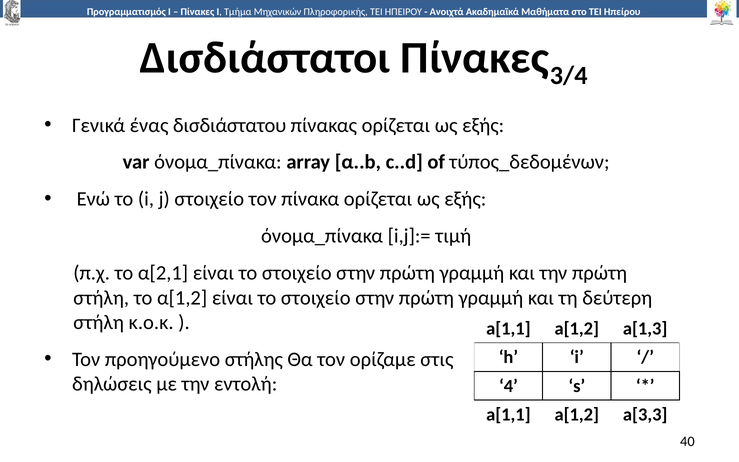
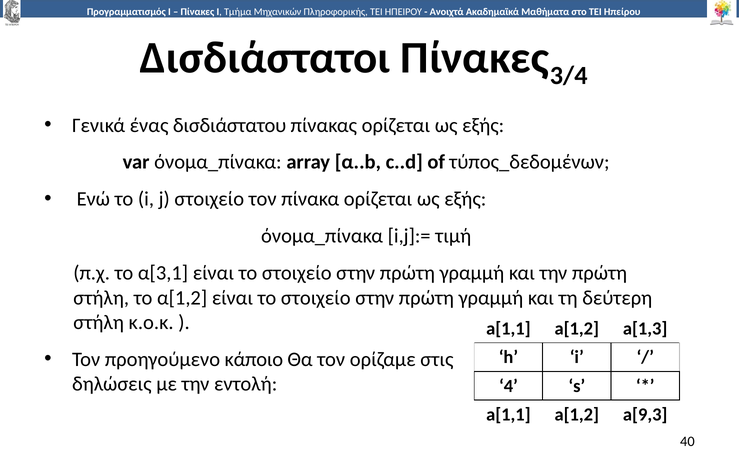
α[2,1: α[2,1 -> α[3,1 (163, 273)
στήλης: στήλης -> κάποιο (254, 359)
a[3,3: a[3,3 -> a[9,3 (645, 415)
